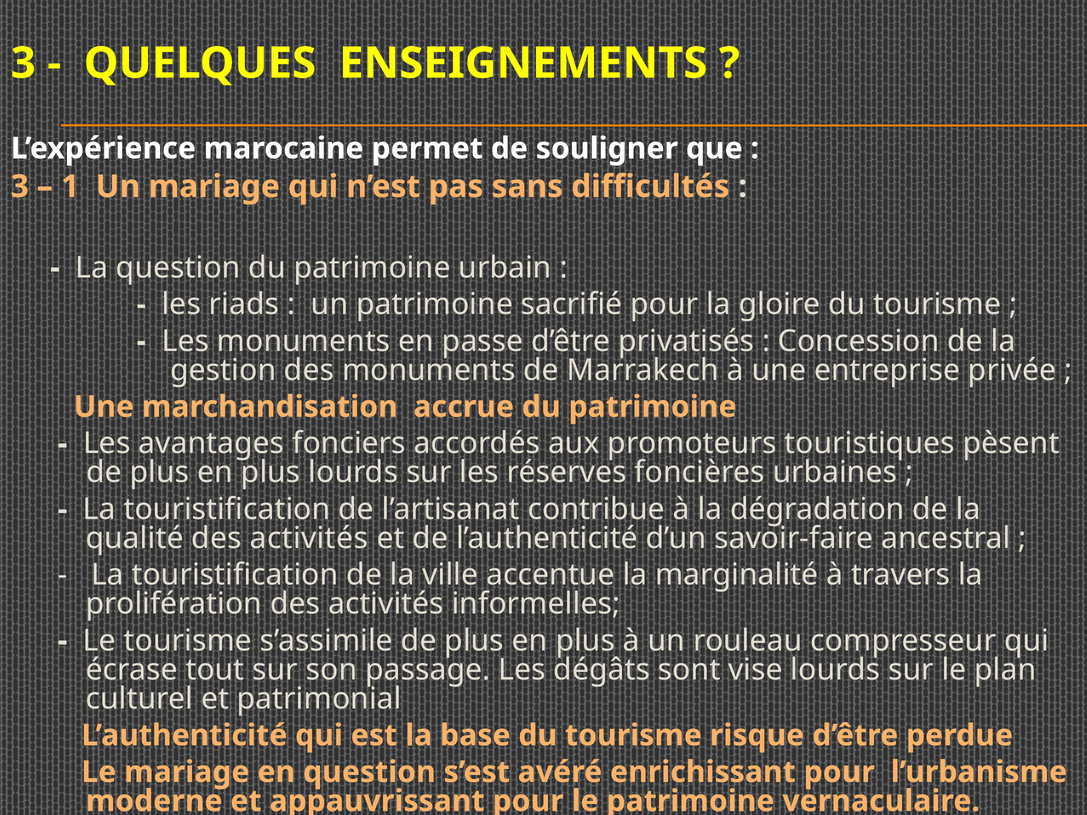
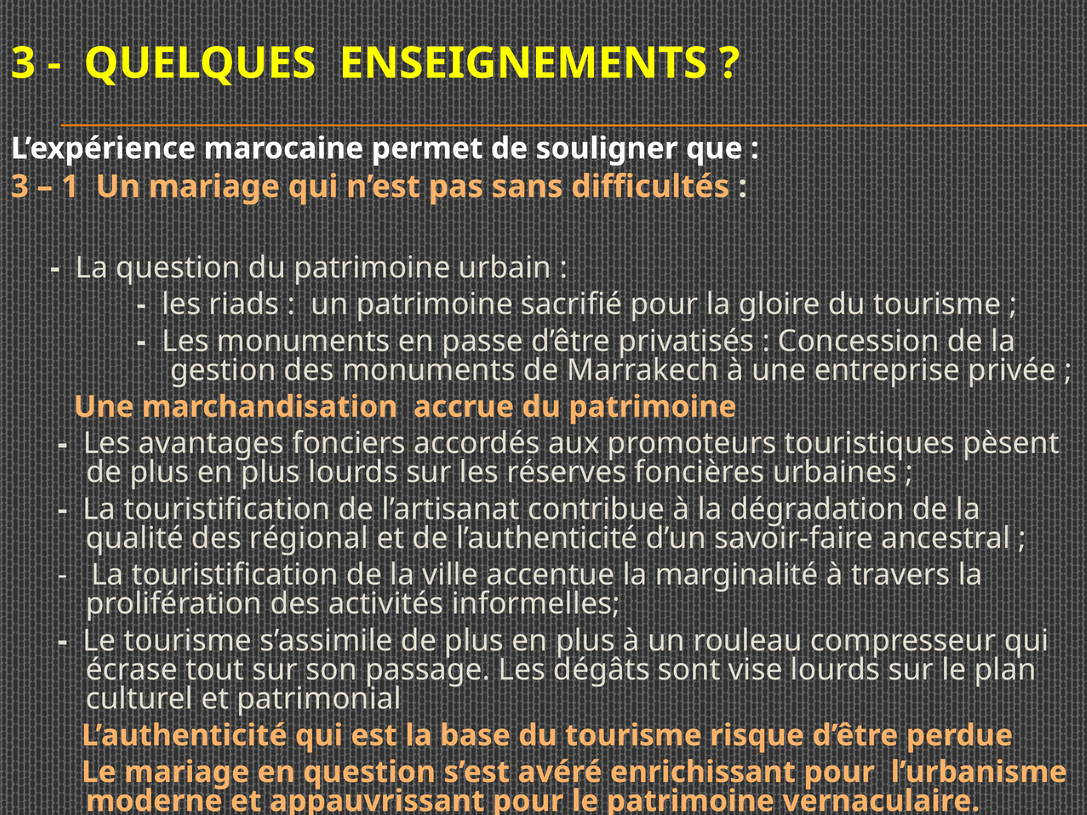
qualité des activités: activités -> régional (309, 538)
